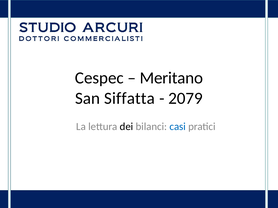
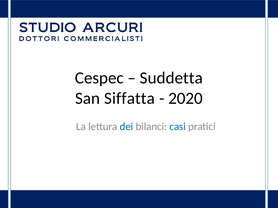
Meritano: Meritano -> Suddetta (171, 78)
2079: 2079 -> 2020 (185, 98)
dei colour: black -> blue (127, 127)
